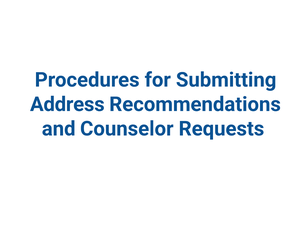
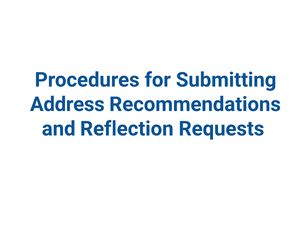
Counselor: Counselor -> Reflection (127, 129)
